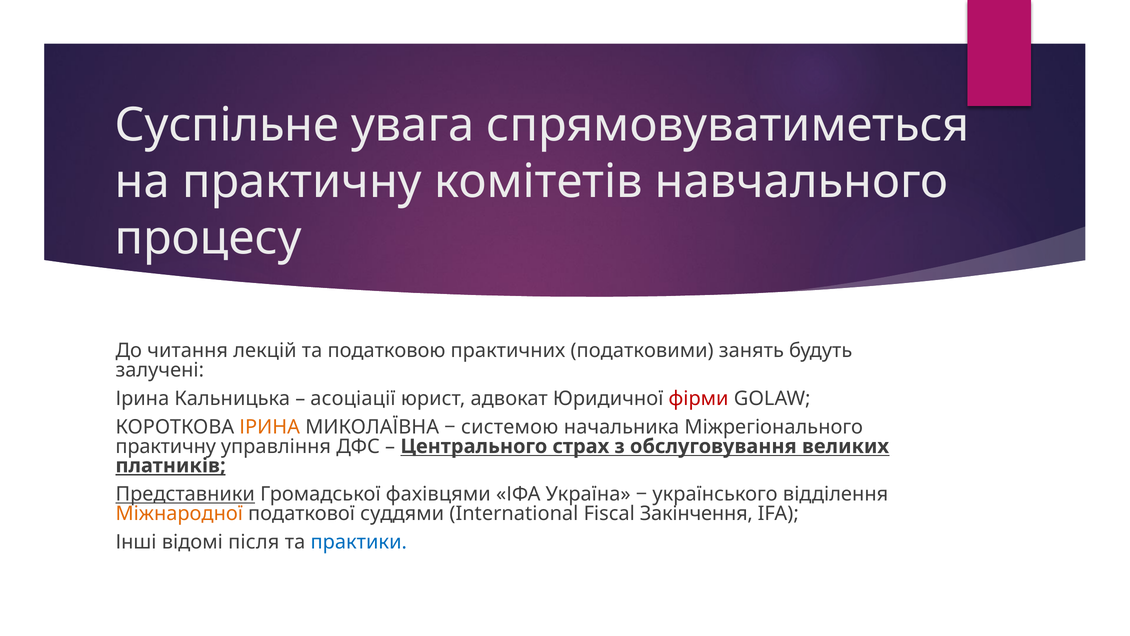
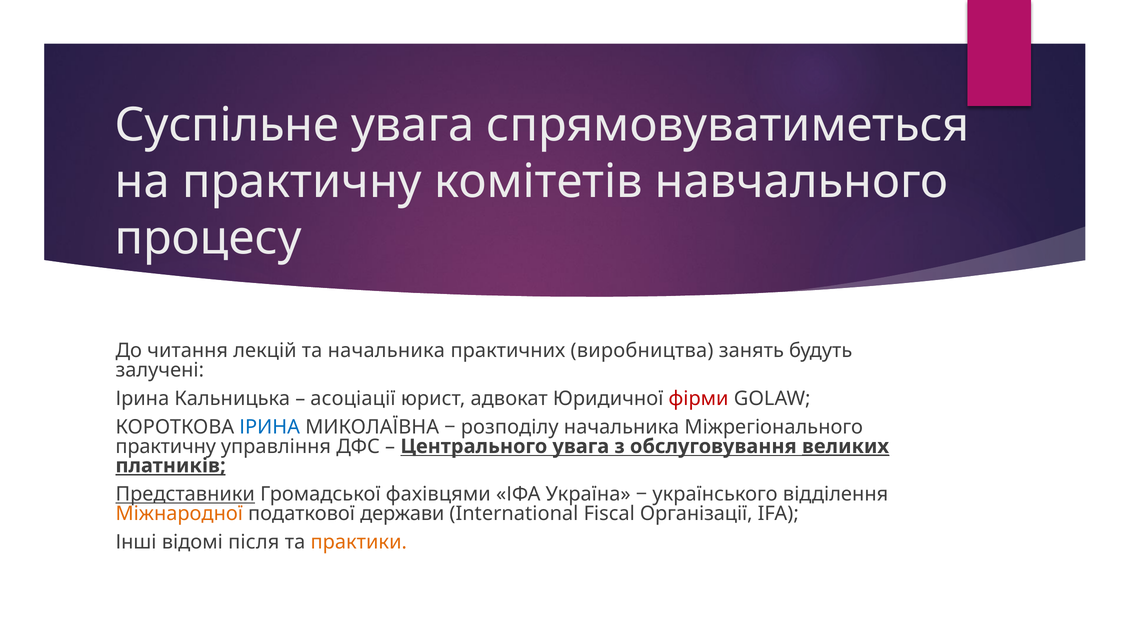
та податковою: податковою -> начальника (386, 350)
податковими: податковими -> виробництва (642, 350)
ІРИНА colour: orange -> blue (270, 427)
системою: системою -> розподілу (510, 427)
Центрального страх: страх -> увага (581, 446)
великих underline: none -> present (845, 446)
суддями: суддями -> держави (402, 513)
Закінчення: Закінчення -> Організації (696, 513)
практики colour: blue -> orange (359, 542)
